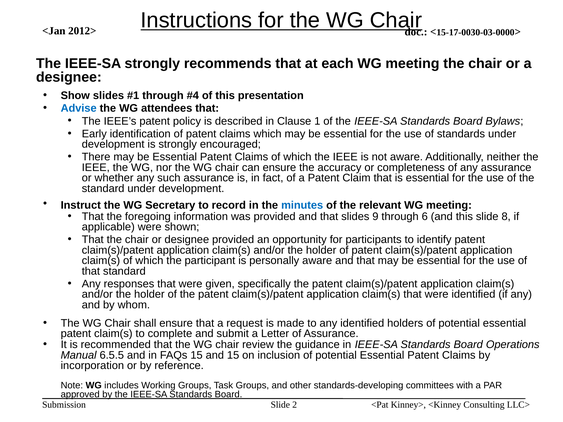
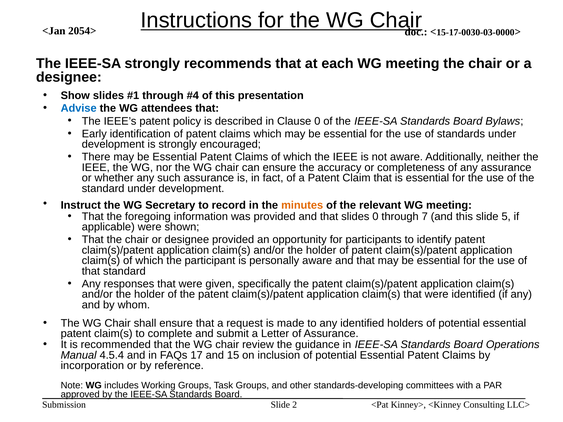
2012>: 2012> -> 2054> (82, 31)
Clause 1: 1 -> 0 (317, 121)
minutes colour: blue -> orange (302, 205)
slides 9: 9 -> 0 (375, 217)
6: 6 -> 7 (425, 217)
8: 8 -> 5 (506, 217)
6.5.5: 6.5.5 -> 4.5.4 (112, 355)
FAQs 15: 15 -> 17 (197, 355)
